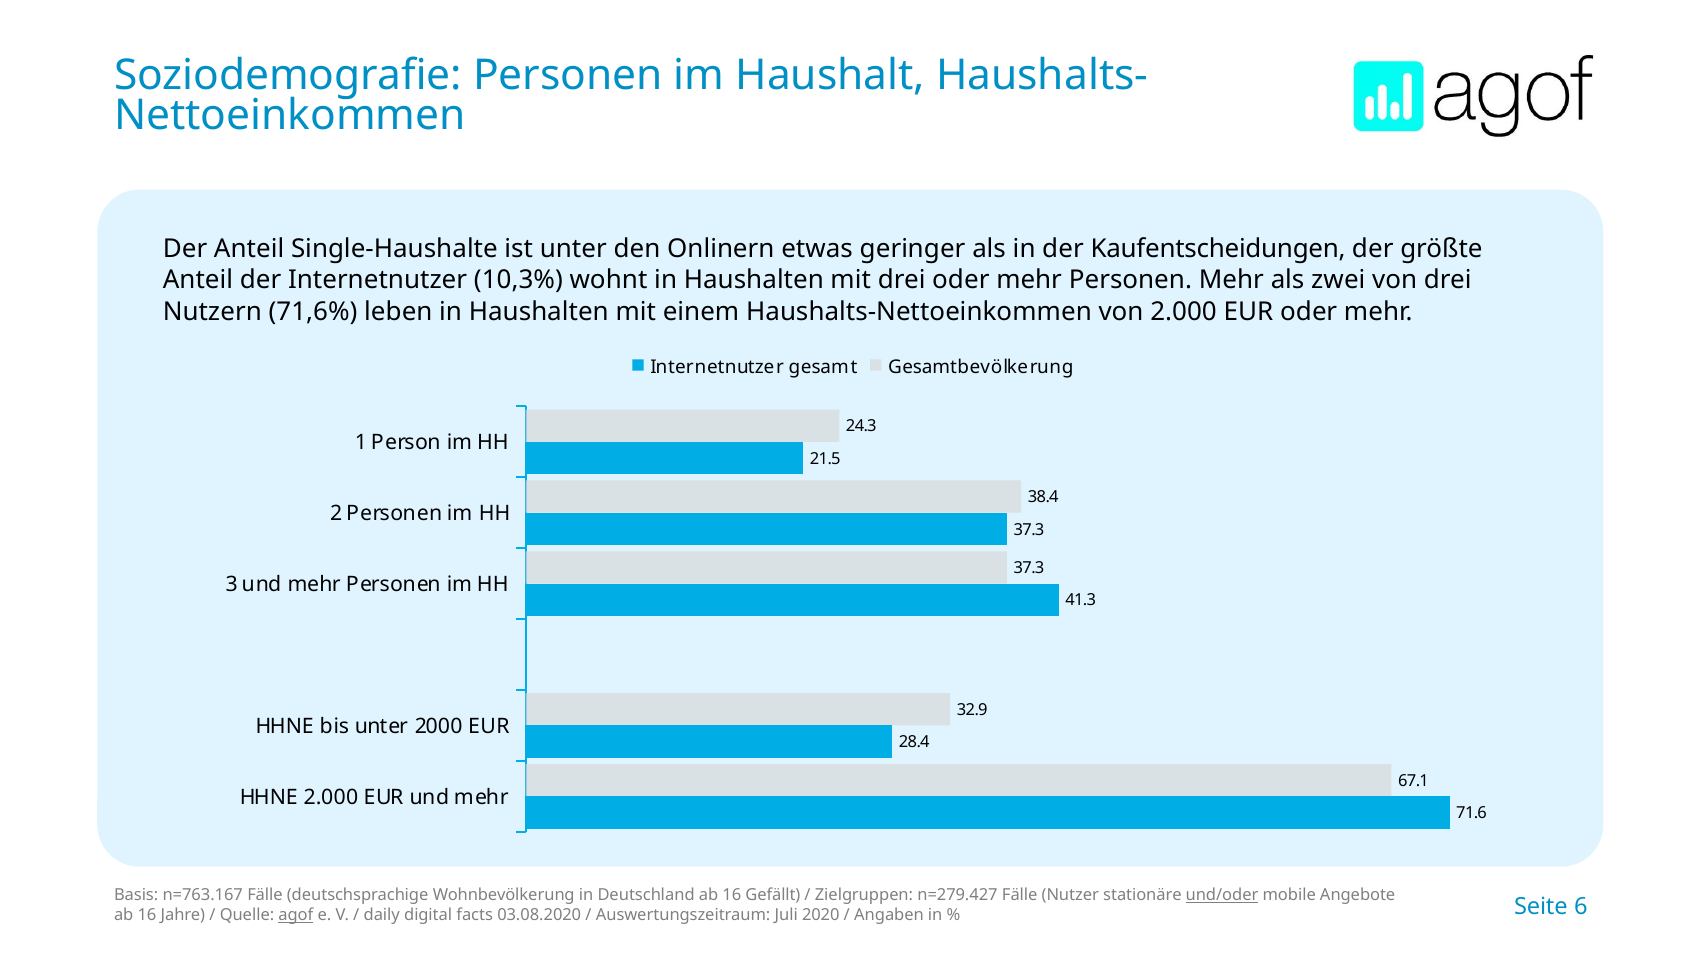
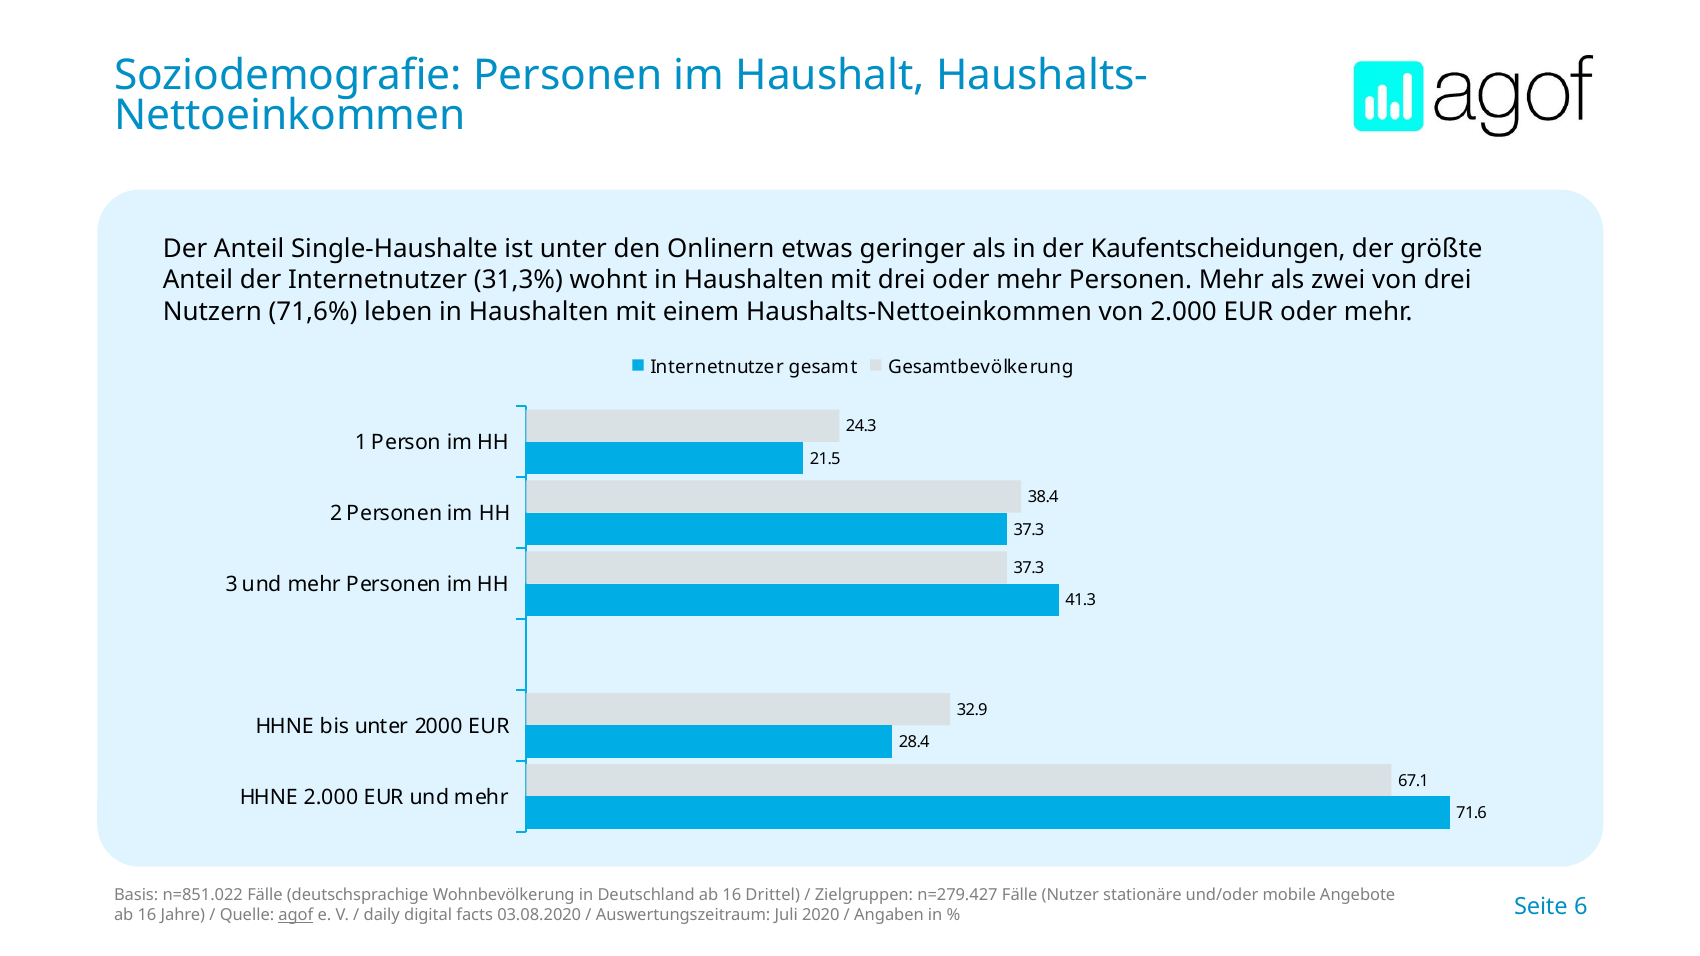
10,3%: 10,3% -> 31,3% (518, 280)
n=763.167: n=763.167 -> n=851.022 (203, 896)
Gefällt: Gefällt -> Drittel (773, 896)
und/oder underline: present -> none (1222, 896)
